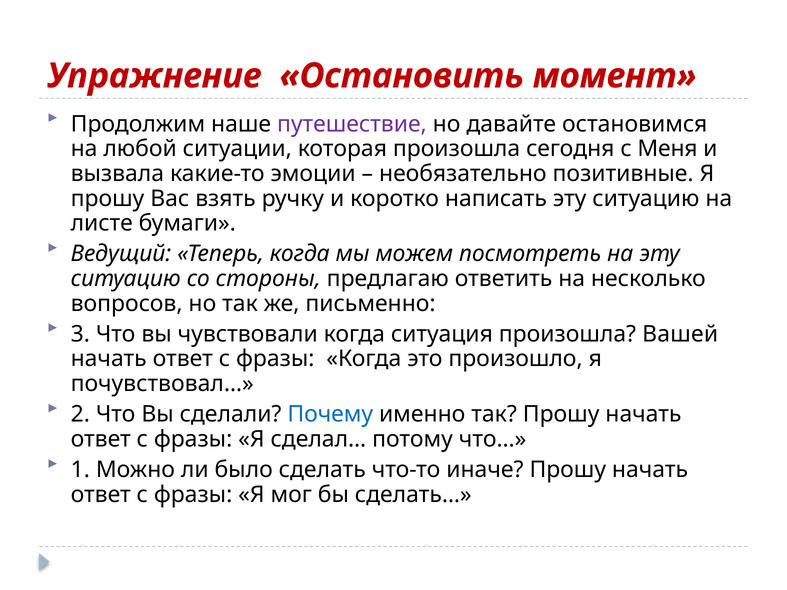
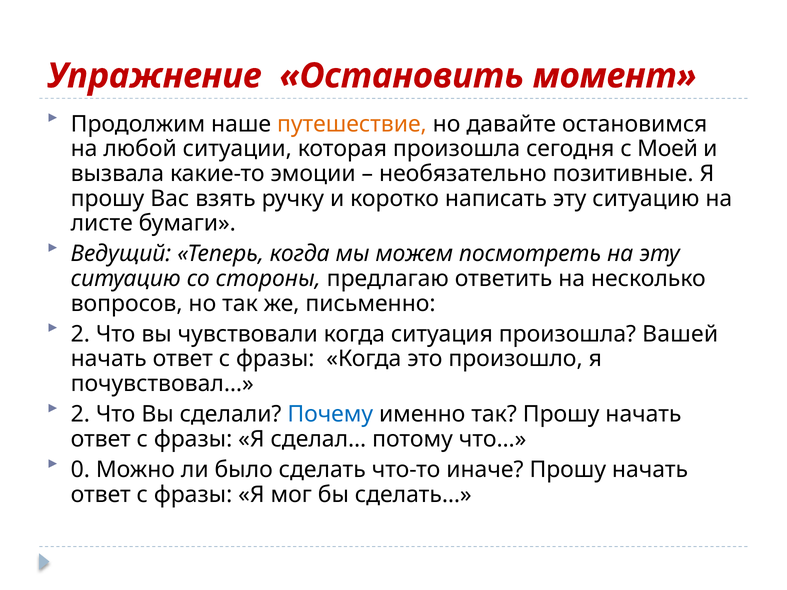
путешествие colour: purple -> orange (352, 124)
Меня: Меня -> Моей (668, 149)
3: 3 -> 2 (80, 334)
1: 1 -> 0 (80, 470)
